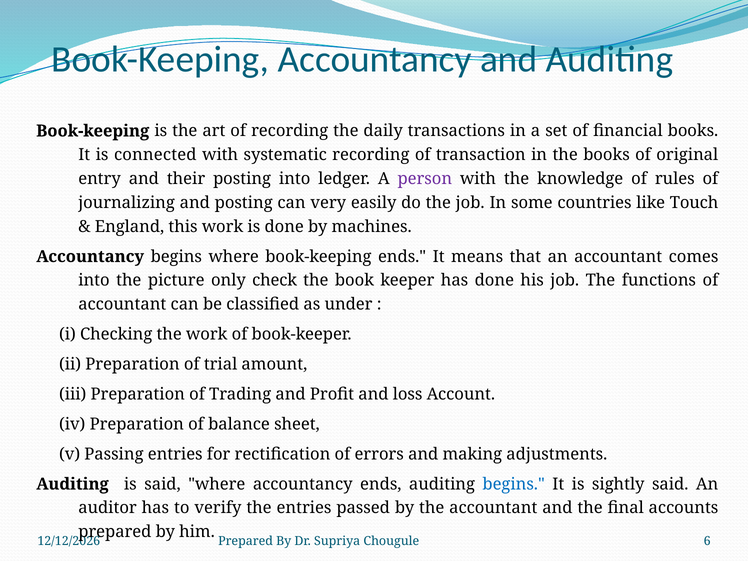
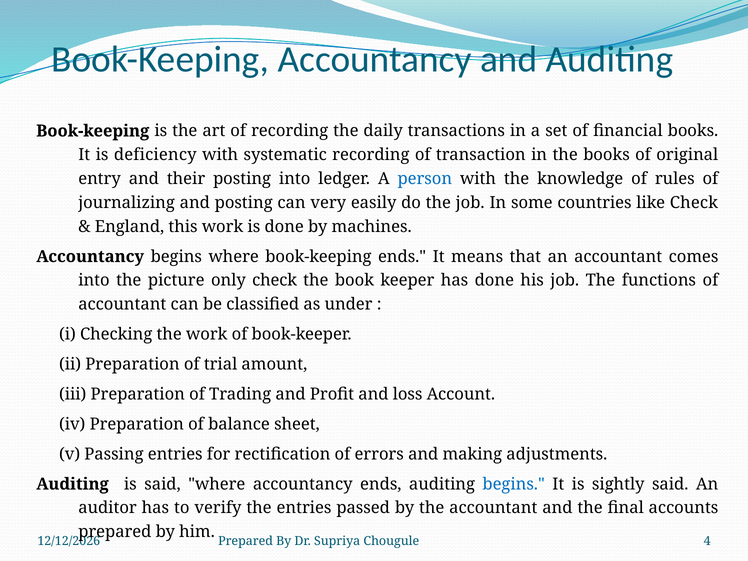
connected: connected -> deficiency (155, 155)
person colour: purple -> blue (425, 179)
like Touch: Touch -> Check (694, 203)
6: 6 -> 4 (707, 541)
